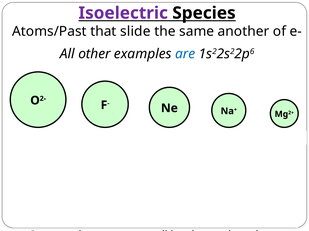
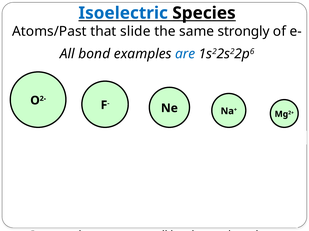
Isoelectric colour: purple -> blue (123, 13)
another: another -> strongly (244, 31)
other: other -> bond (94, 54)
